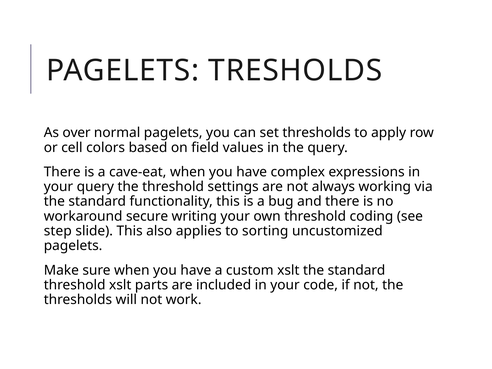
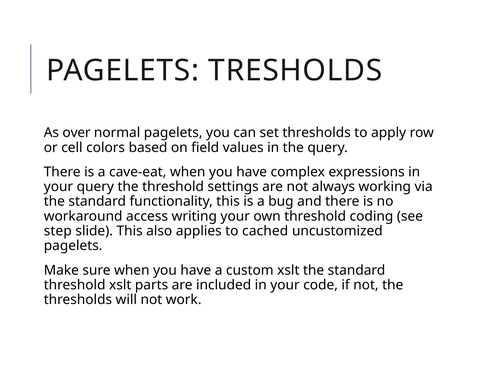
secure: secure -> access (147, 216)
sorting: sorting -> cached (265, 231)
